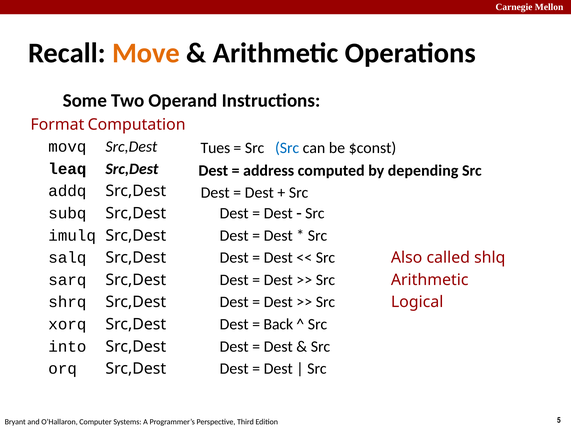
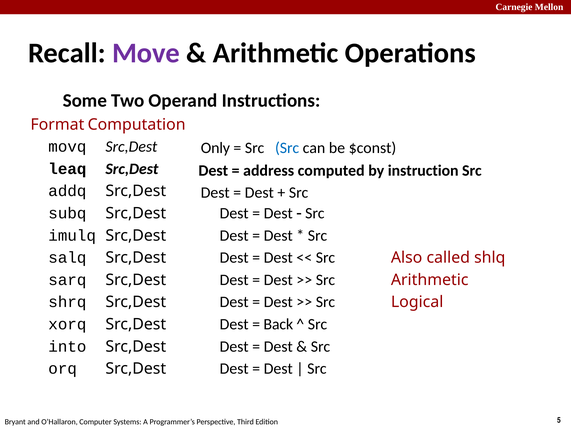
Move colour: orange -> purple (146, 53)
Tues: Tues -> Only (215, 148)
depending: depending -> instruction (423, 171)
